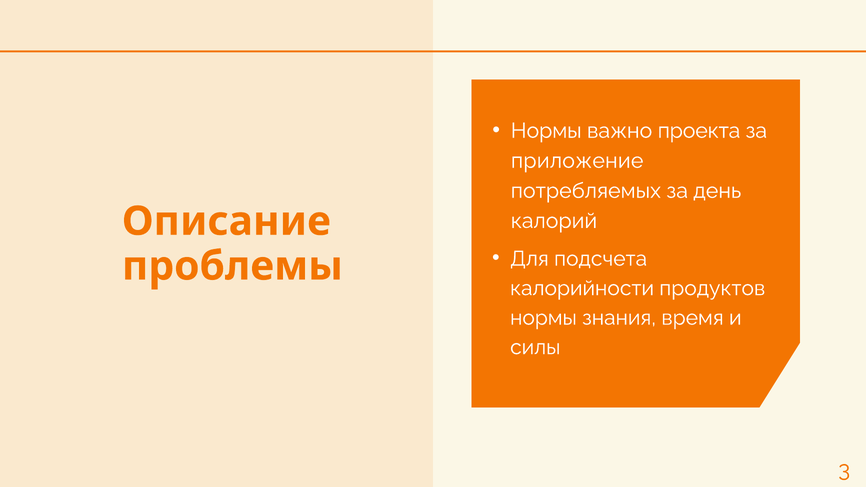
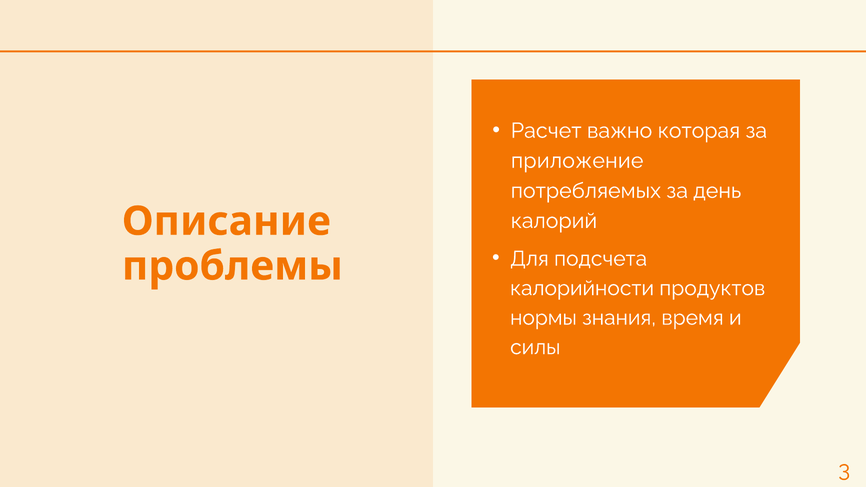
Нормы: Нормы -> Расчет (546, 131)
проекта: проекта -> которая (699, 131)
